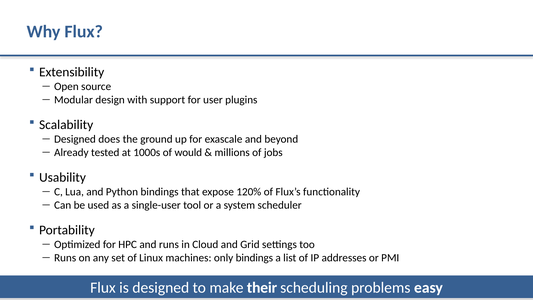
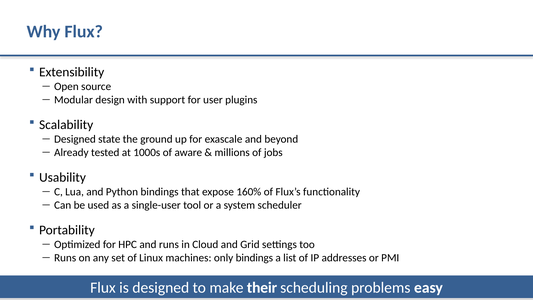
does: does -> state (109, 139)
would: would -> aware (188, 152)
120%: 120% -> 160% (249, 192)
